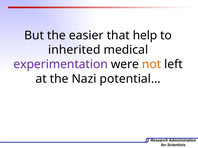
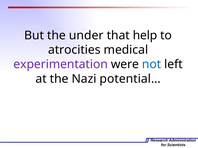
easier: easier -> under (86, 35)
inherited: inherited -> atrocities (74, 50)
not colour: orange -> blue (152, 65)
